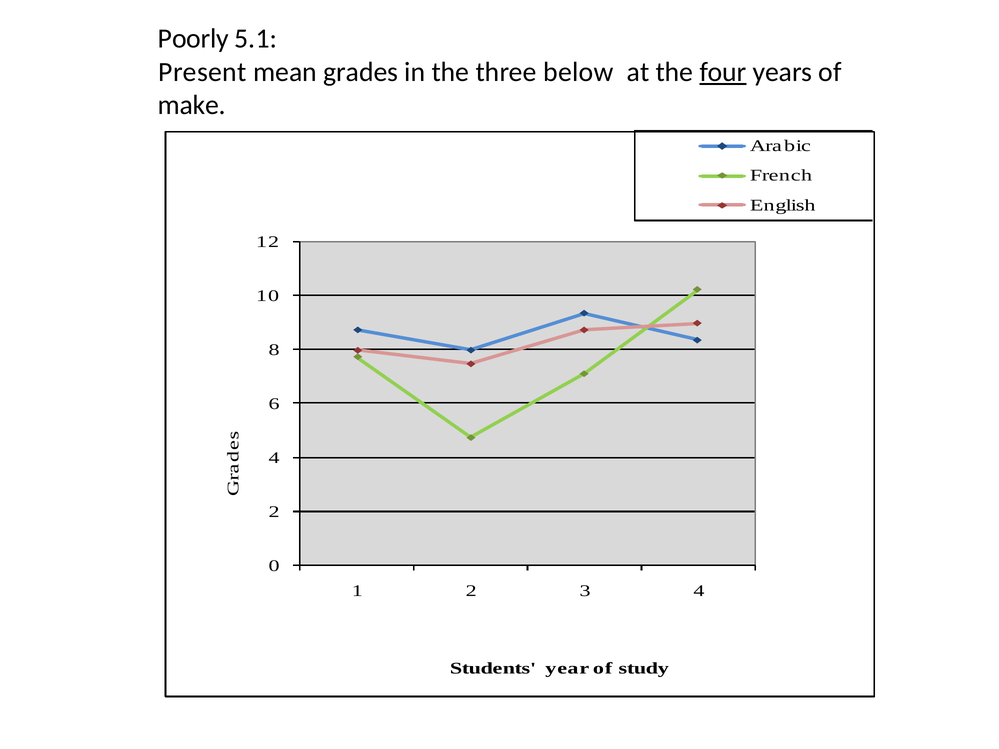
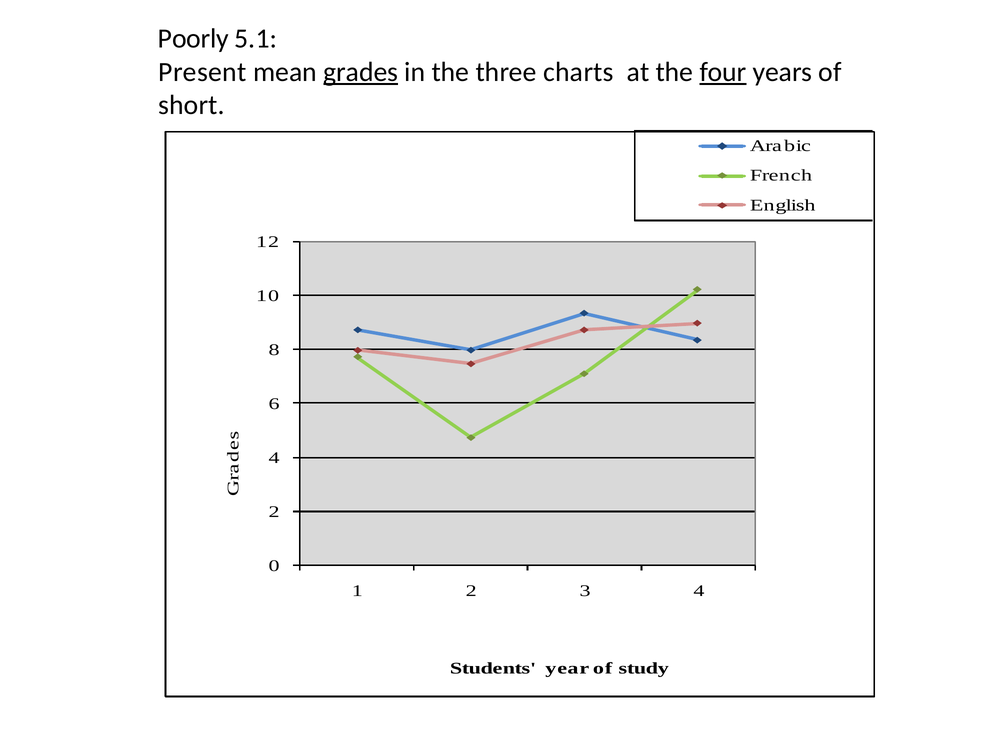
grades underline: none -> present (361, 72)
below: below -> charts (578, 72)
make: make -> short (192, 105)
